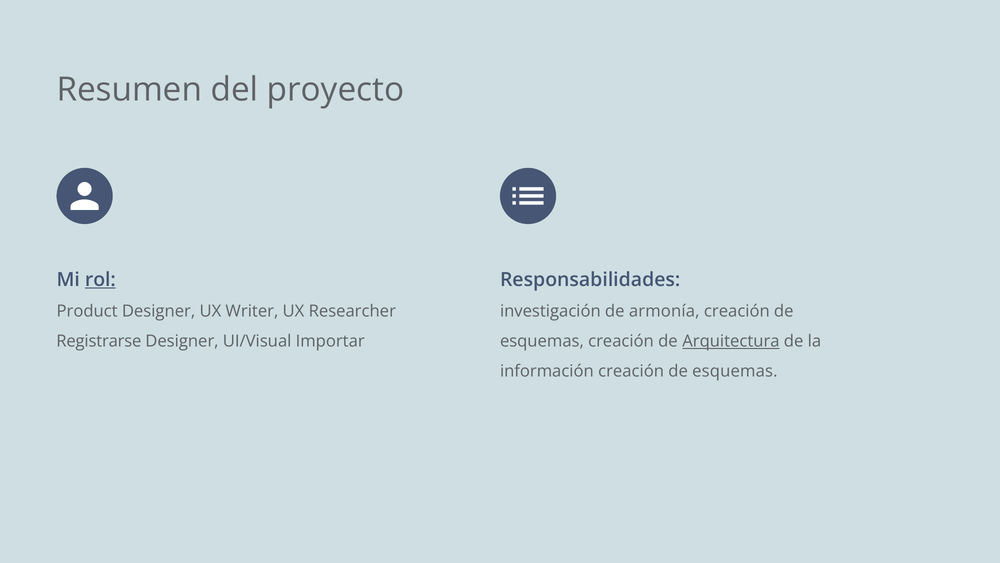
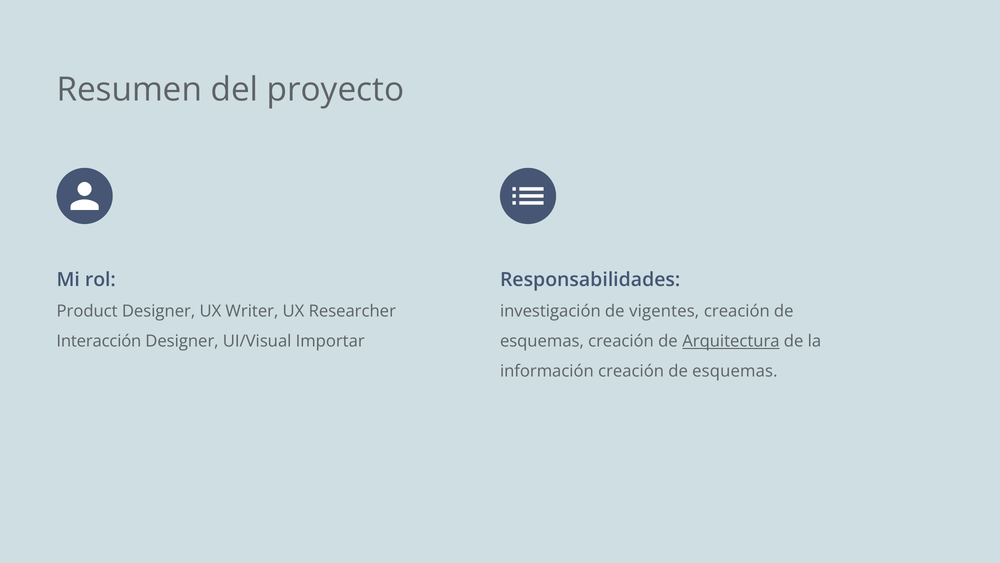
rol underline: present -> none (100, 279)
armonía: armonía -> vigentes (664, 311)
Registrarse: Registrarse -> Interacción (99, 341)
